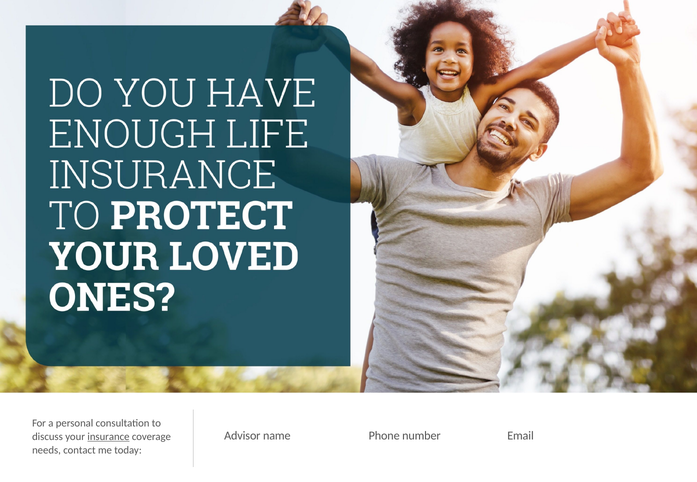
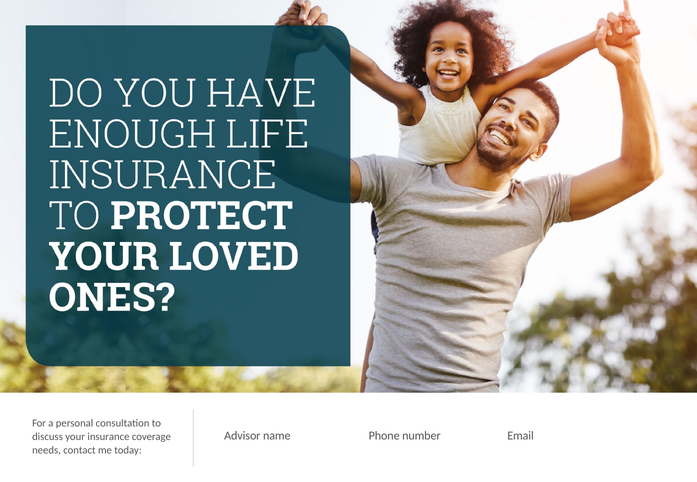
insurance underline: present -> none (108, 436)
